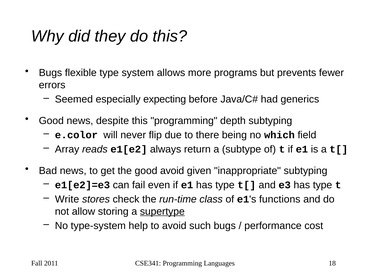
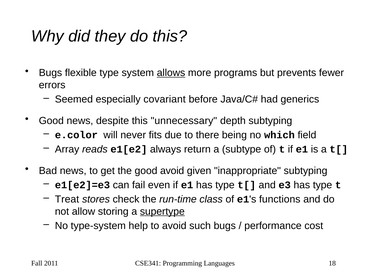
allows underline: none -> present (171, 73)
expecting: expecting -> covariant (165, 99)
this programming: programming -> unnecessary (184, 121)
flip: flip -> fits (155, 135)
Write: Write -> Treat (67, 199)
